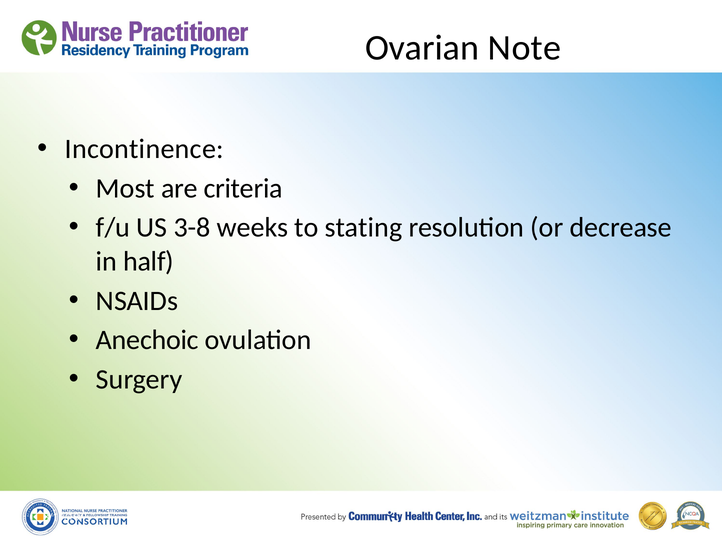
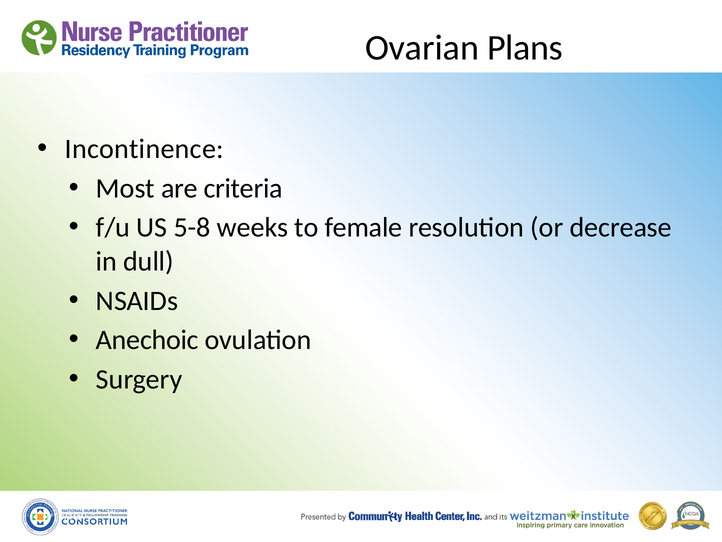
Note: Note -> Plans (525, 48)
3-8: 3-8 -> 5-8 (192, 227)
stating: stating -> female (364, 227)
half: half -> dull (149, 261)
